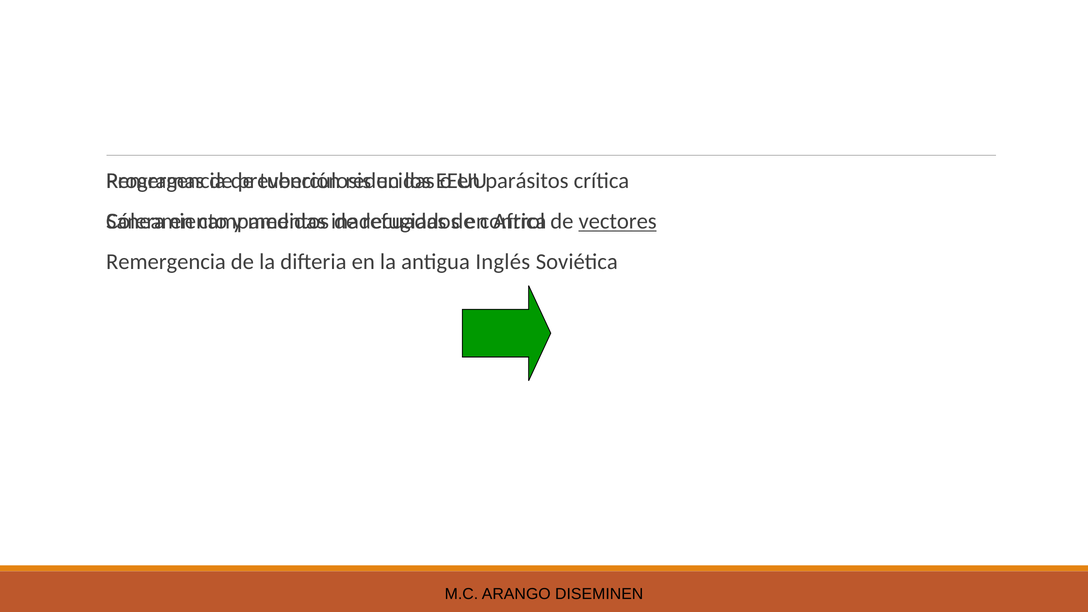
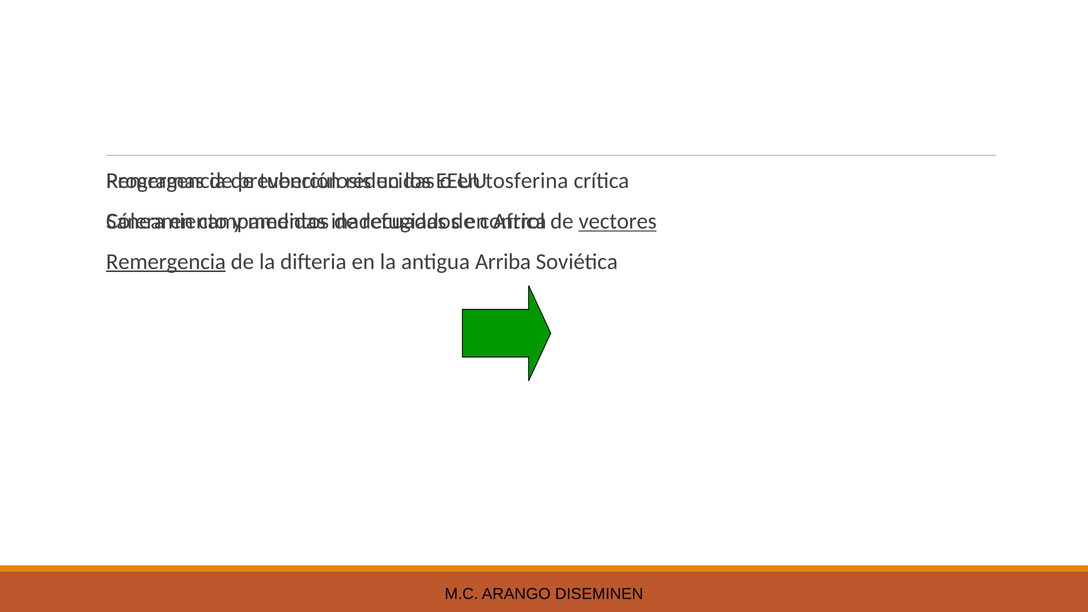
parásitos: parásitos -> tosferina (527, 181)
Remergencia underline: none -> present (166, 262)
Inglés: Inglés -> Arriba (503, 262)
